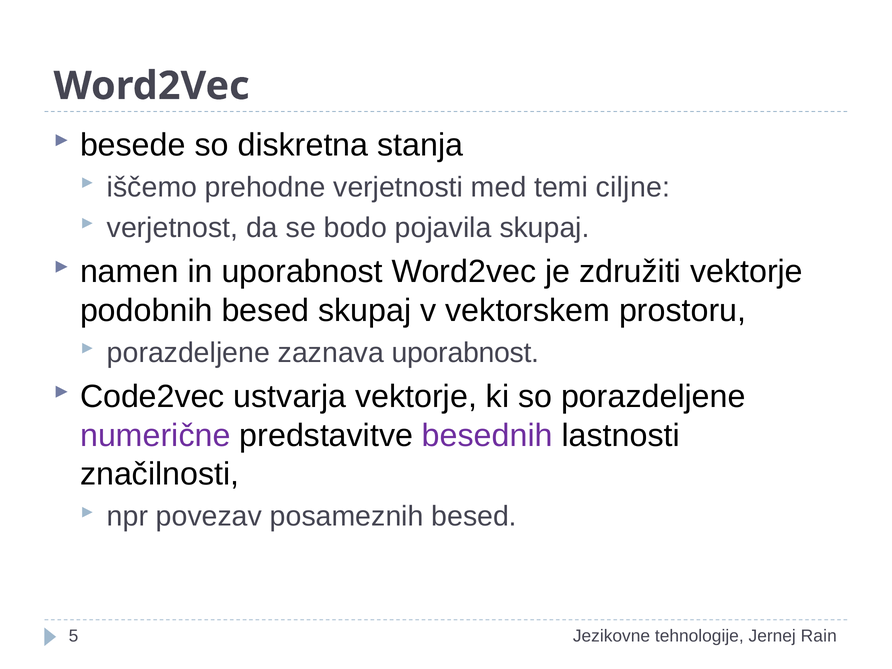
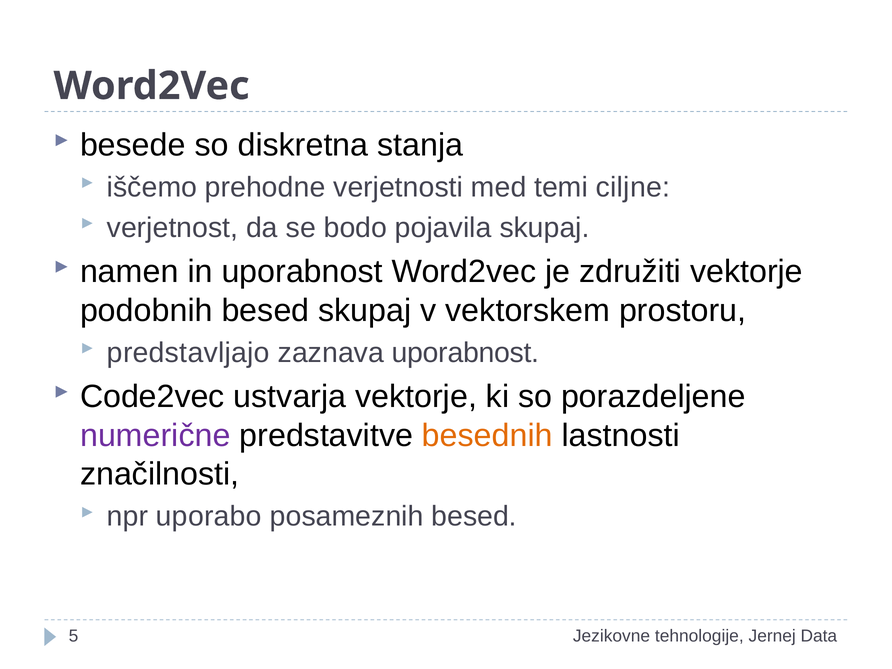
porazdeljene: porazdeljene -> predstavljajo (188, 353)
besednih colour: purple -> orange (487, 435)
povezav: povezav -> uporabo (209, 516)
Rain: Rain -> Data (819, 636)
